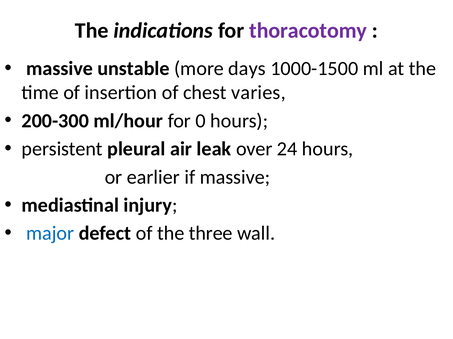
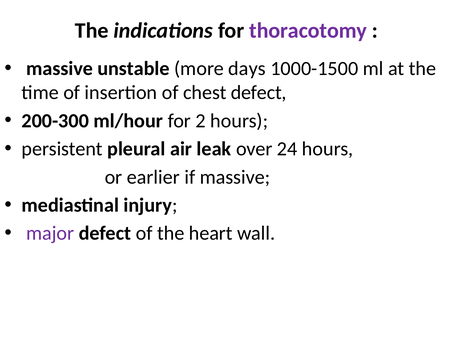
chest varies: varies -> defect (259, 93)
0: 0 -> 2 (201, 121)
major colour: blue -> purple (50, 234)
three: three -> heart (211, 234)
